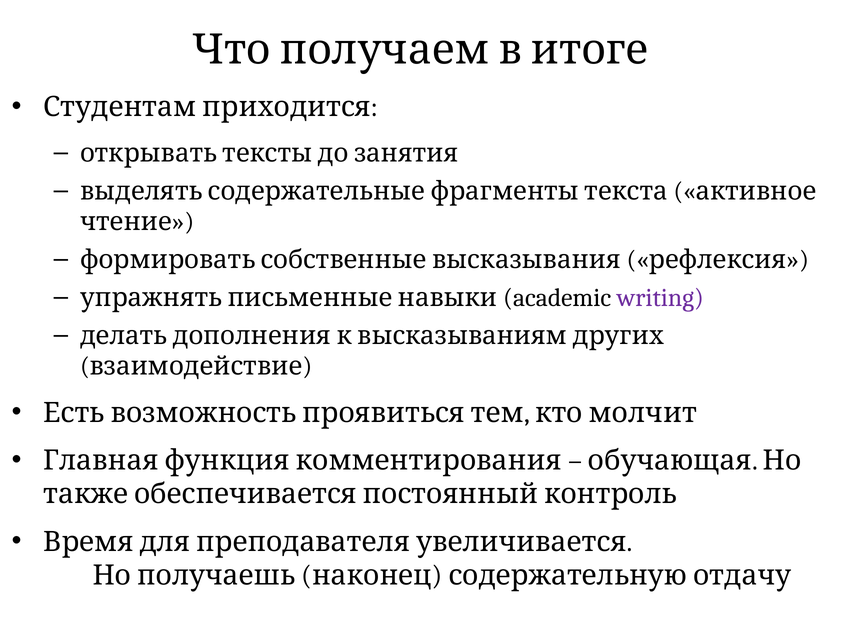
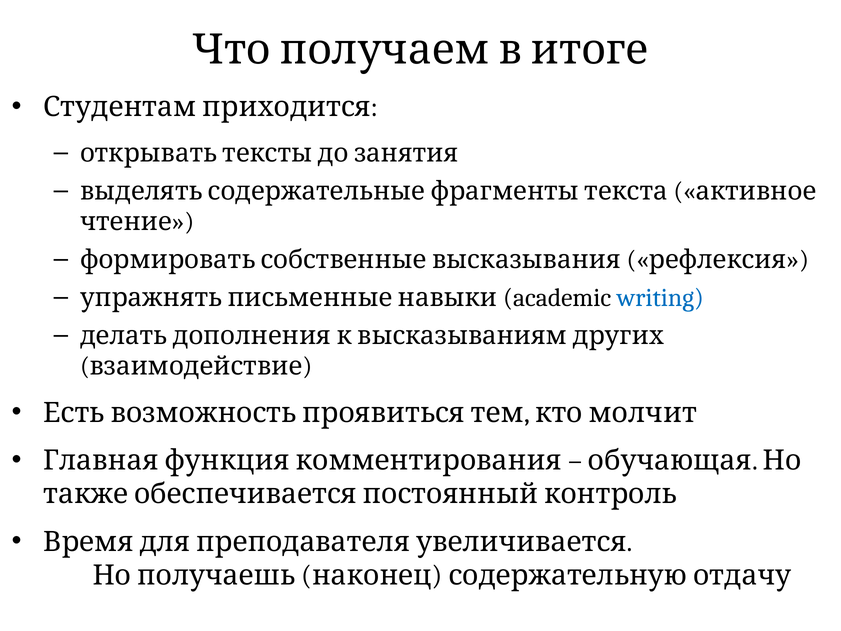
writing colour: purple -> blue (660, 298)
